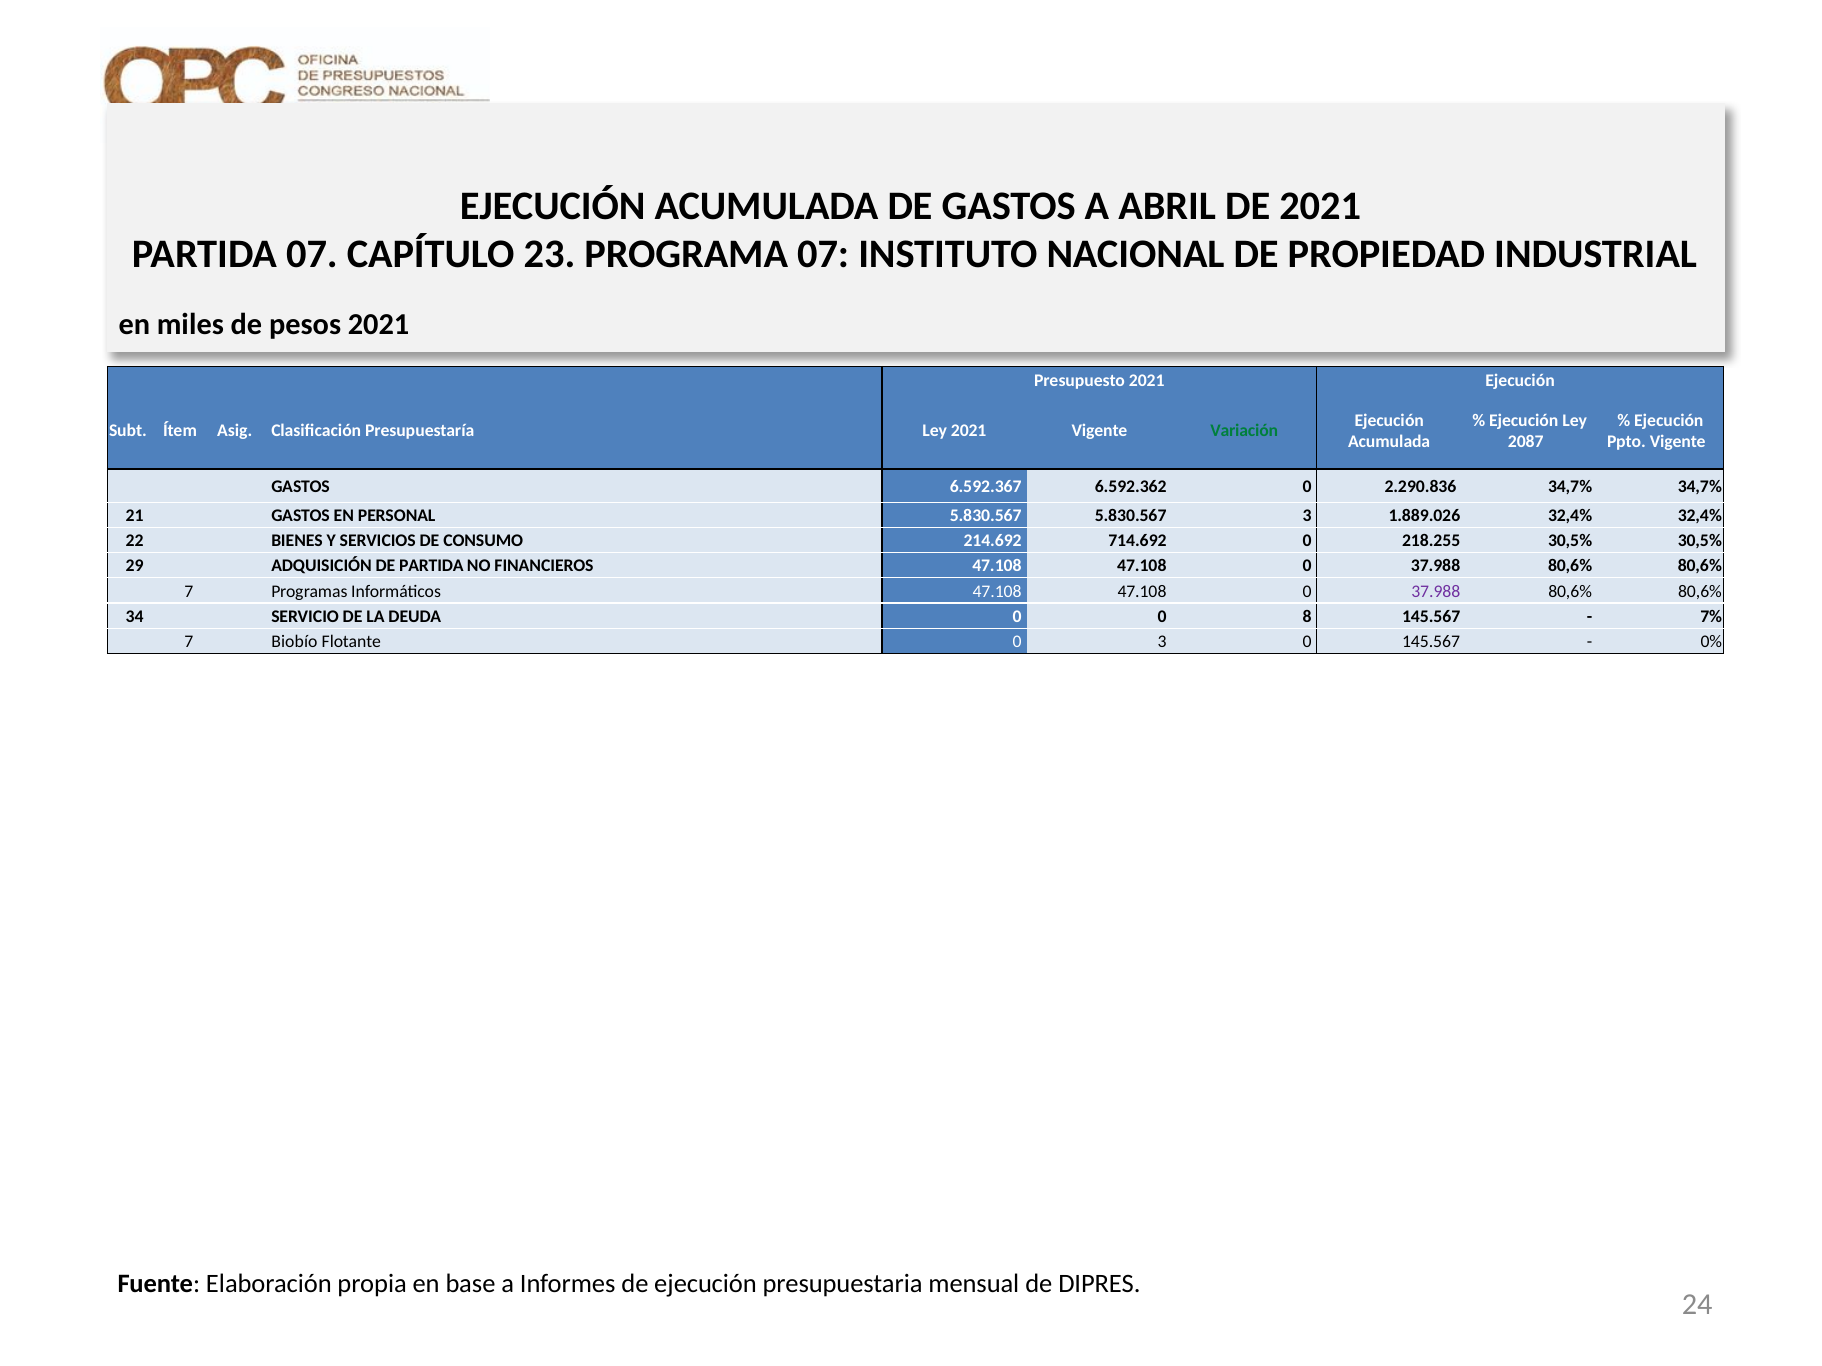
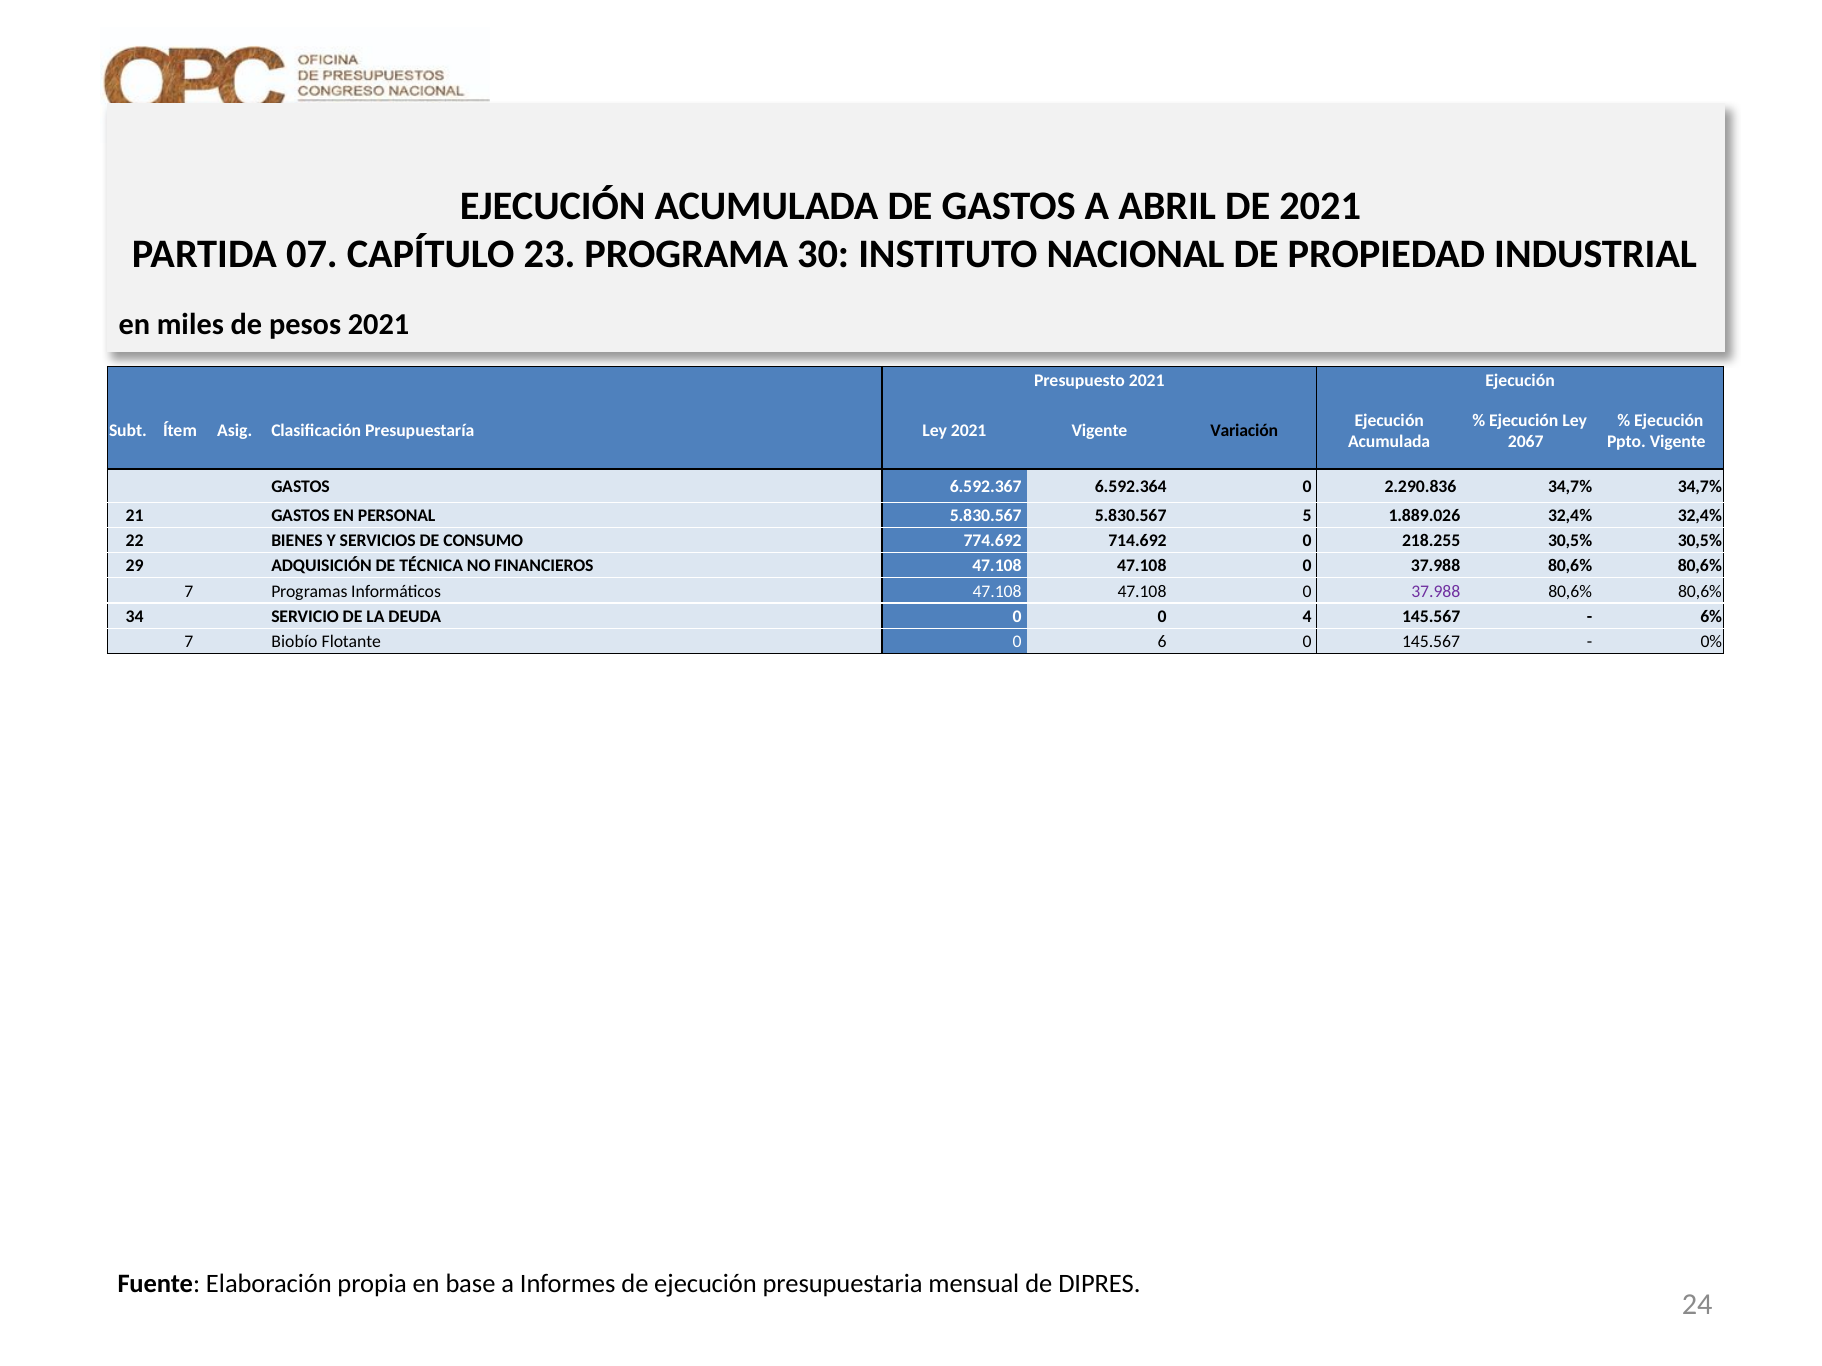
PROGRAMA 07: 07 -> 30 (823, 255)
Variación colour: green -> black (1244, 431)
2087: 2087 -> 2067 (1526, 442)
6.592.362: 6.592.362 -> 6.592.364 (1131, 487)
5.830.567 3: 3 -> 5 (1307, 516)
214.692: 214.692 -> 774.692 (993, 541)
DE PARTIDA: PARTIDA -> TÉCNICA (431, 566)
8: 8 -> 4 (1307, 617)
7%: 7% -> 6% (1711, 617)
0 3: 3 -> 6 (1162, 642)
